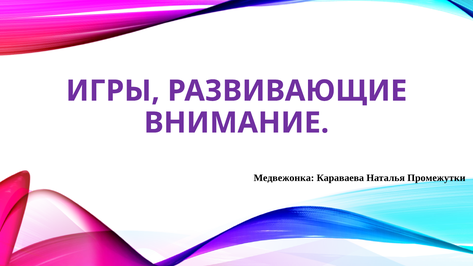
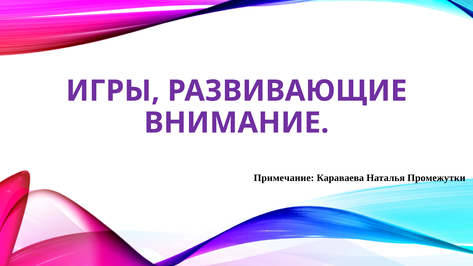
Медвежонка: Медвежонка -> Примечание (284, 178)
